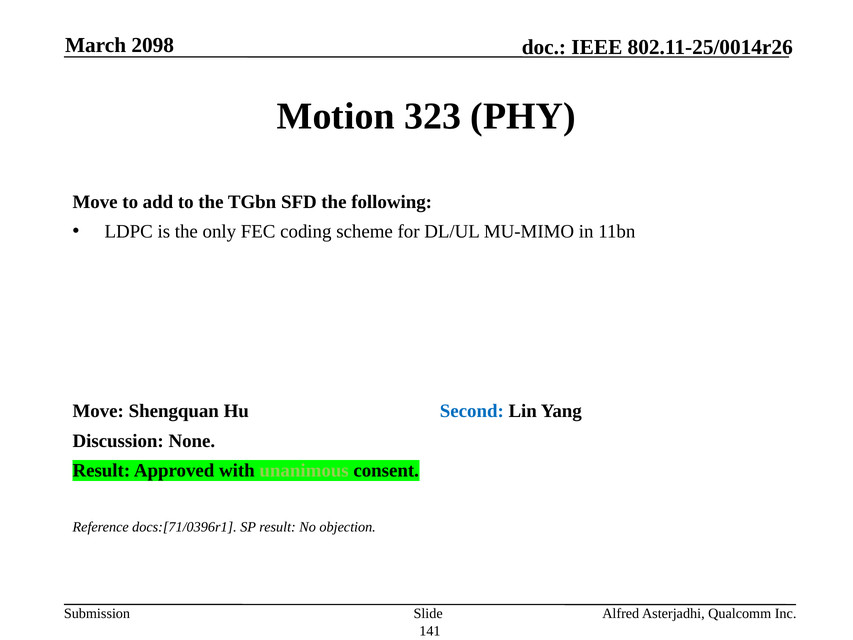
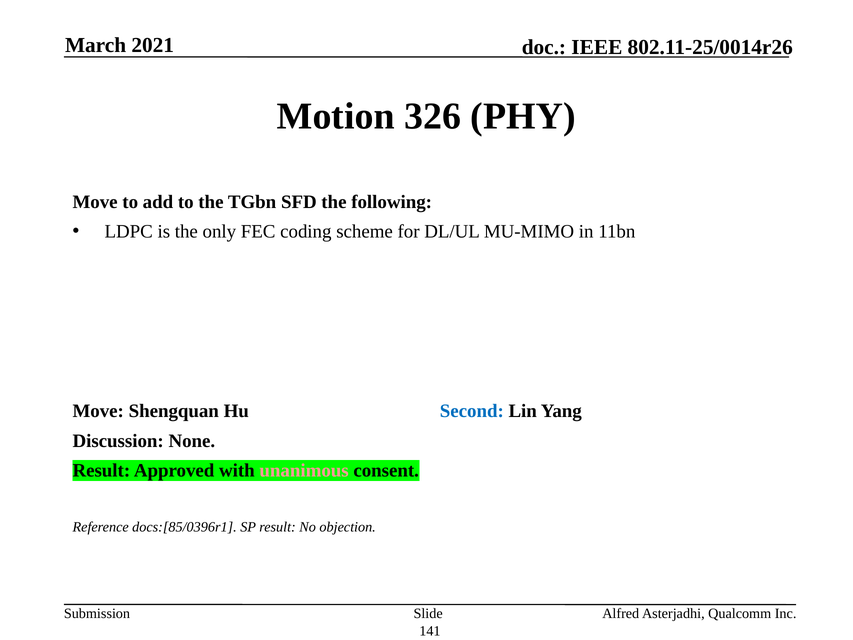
2098: 2098 -> 2021 (153, 45)
323: 323 -> 326 (433, 116)
unanimous colour: light green -> pink (304, 470)
docs:[71/0396r1: docs:[71/0396r1 -> docs:[85/0396r1 (184, 527)
